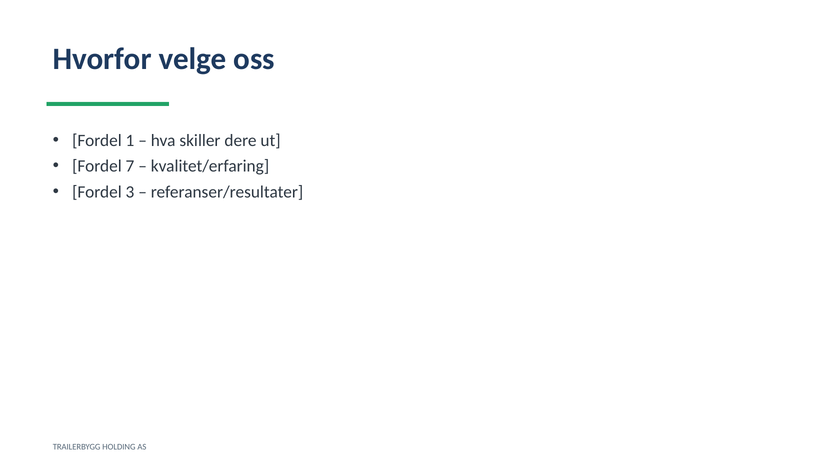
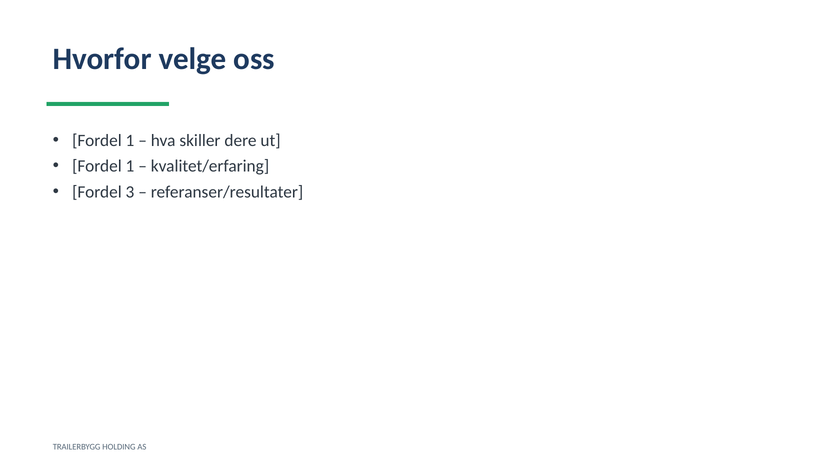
7: 7 -> 1 (130, 166)
